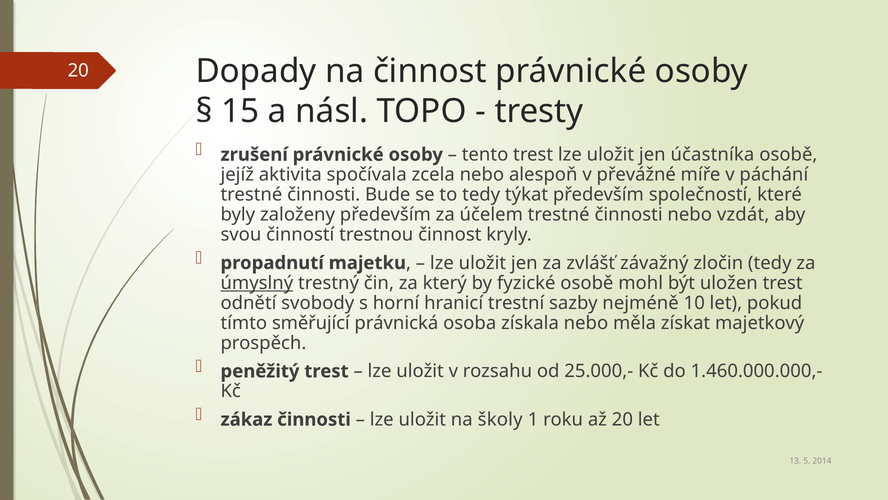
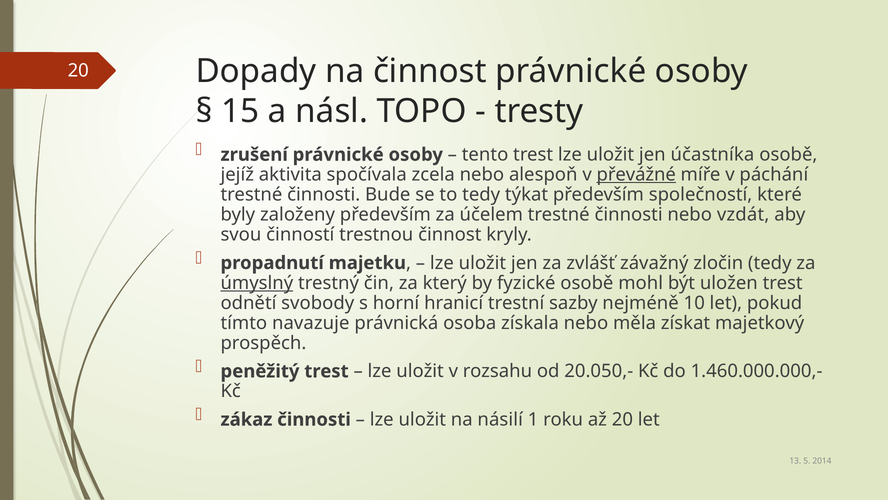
převážné underline: none -> present (636, 174)
směřující: směřující -> navazuje (311, 323)
25.000,-: 25.000,- -> 20.050,- (599, 371)
školy: školy -> násilí (500, 419)
